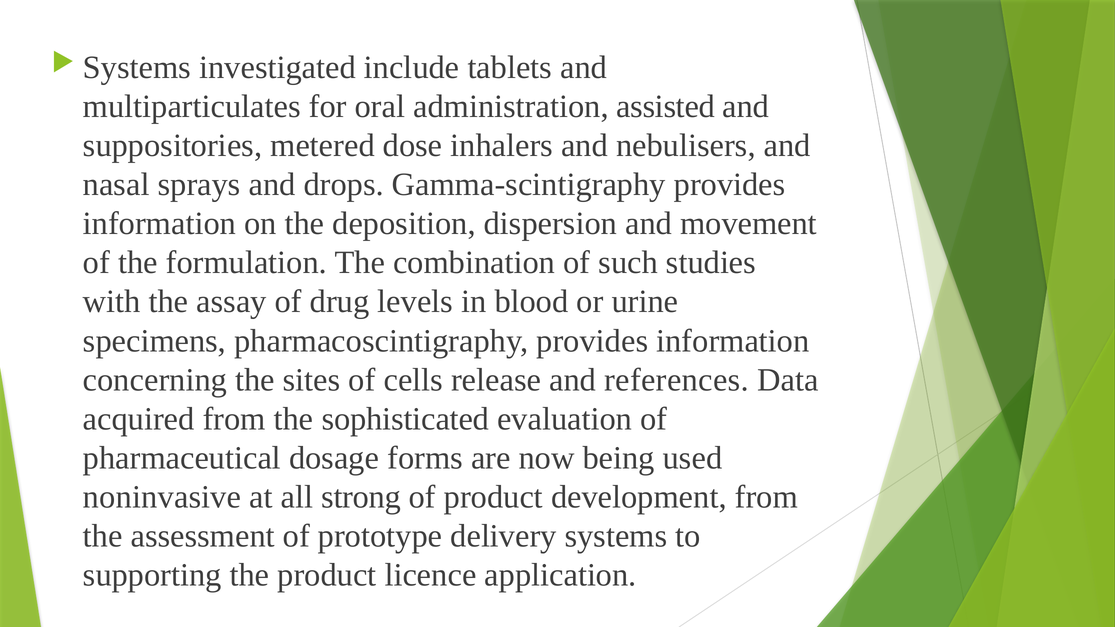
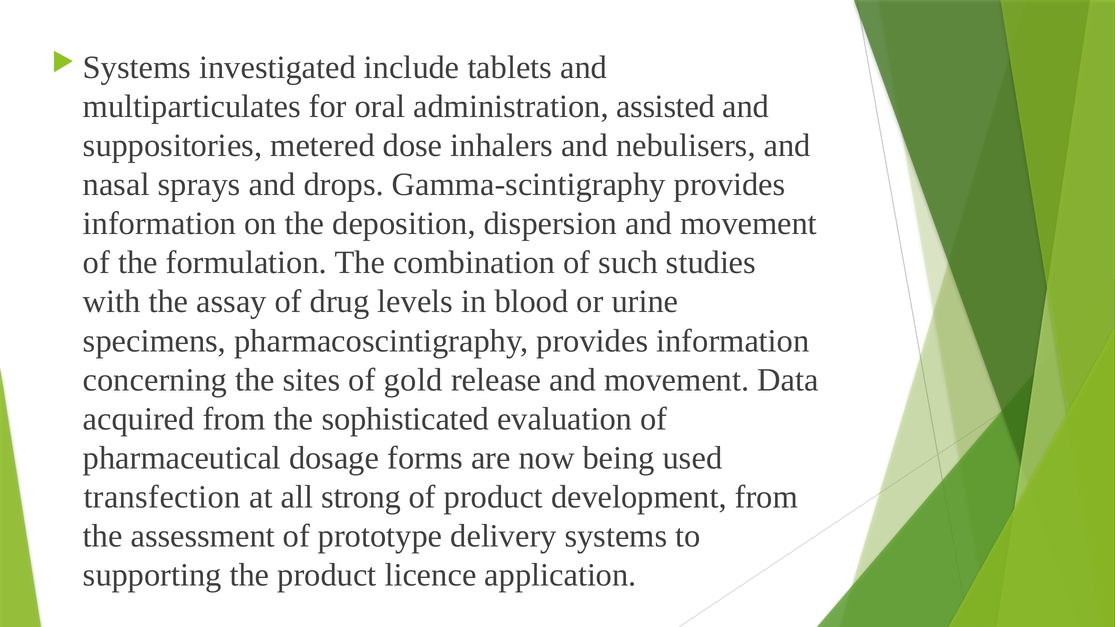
cells: cells -> gold (413, 380)
release and references: references -> movement (677, 380)
noninvasive: noninvasive -> transfection (162, 497)
